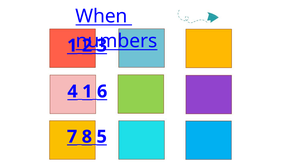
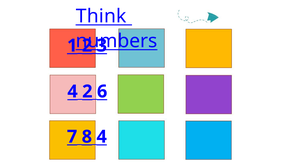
When: When -> Think (101, 16)
4 1: 1 -> 2 (87, 92)
8 5: 5 -> 4 (102, 137)
